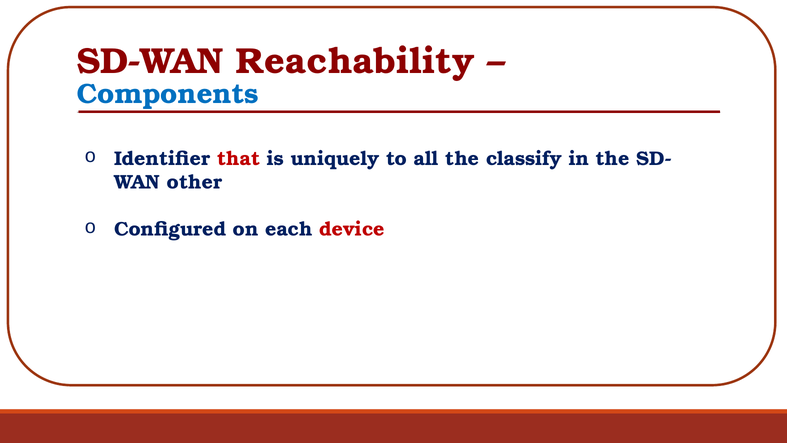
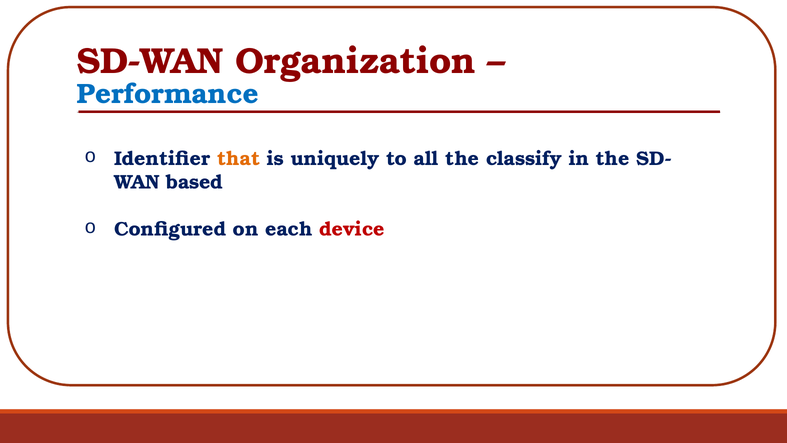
Reachability: Reachability -> Organization (355, 61)
Components: Components -> Performance (168, 94)
that colour: red -> orange (239, 158)
other: other -> based (195, 182)
